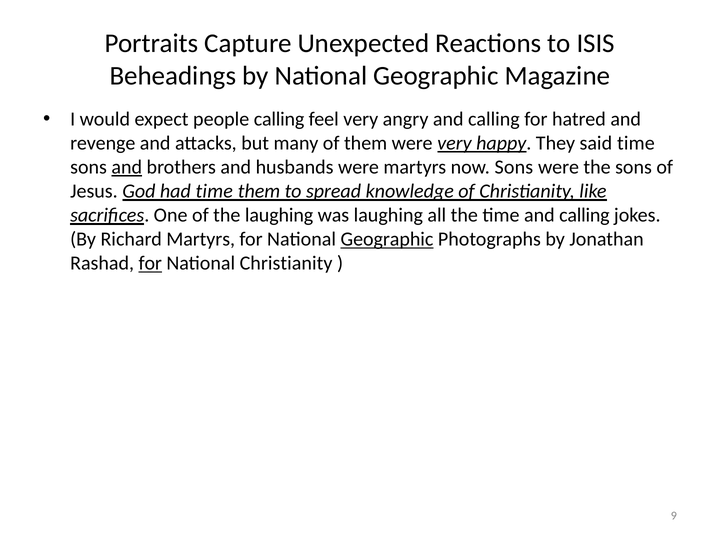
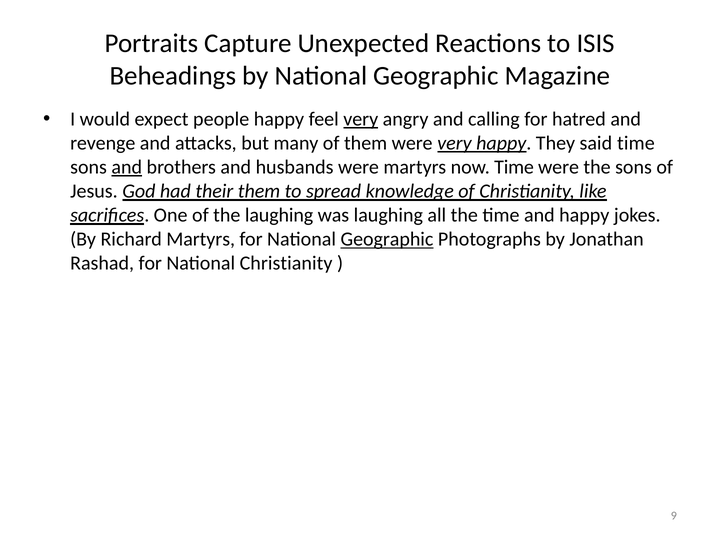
people calling: calling -> happy (279, 119)
very underline: none -> present (361, 119)
now Sons: Sons -> Time (514, 167)
had time: time -> their (214, 191)
time and calling: calling -> happy (584, 215)
for underline: present -> none (150, 263)
